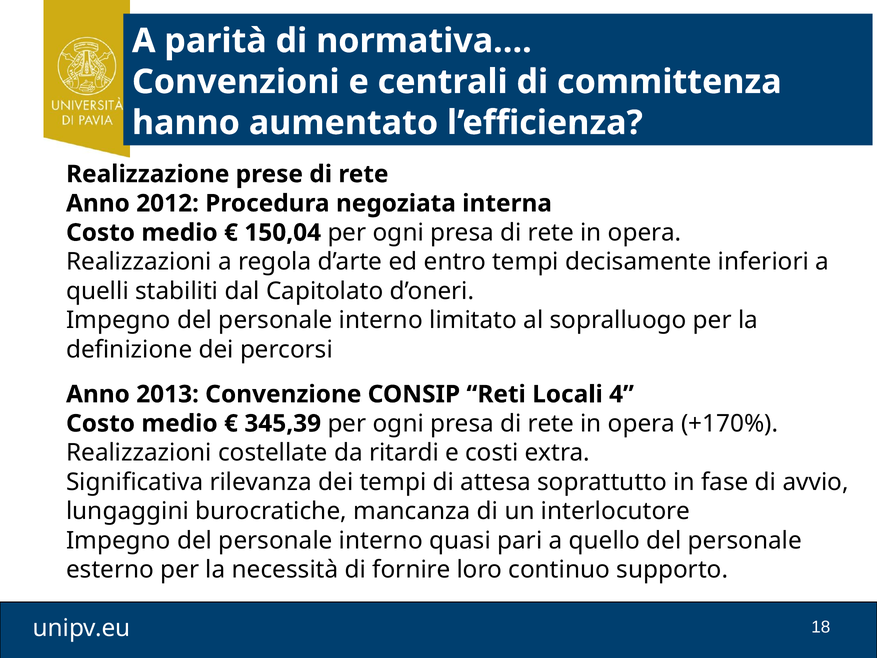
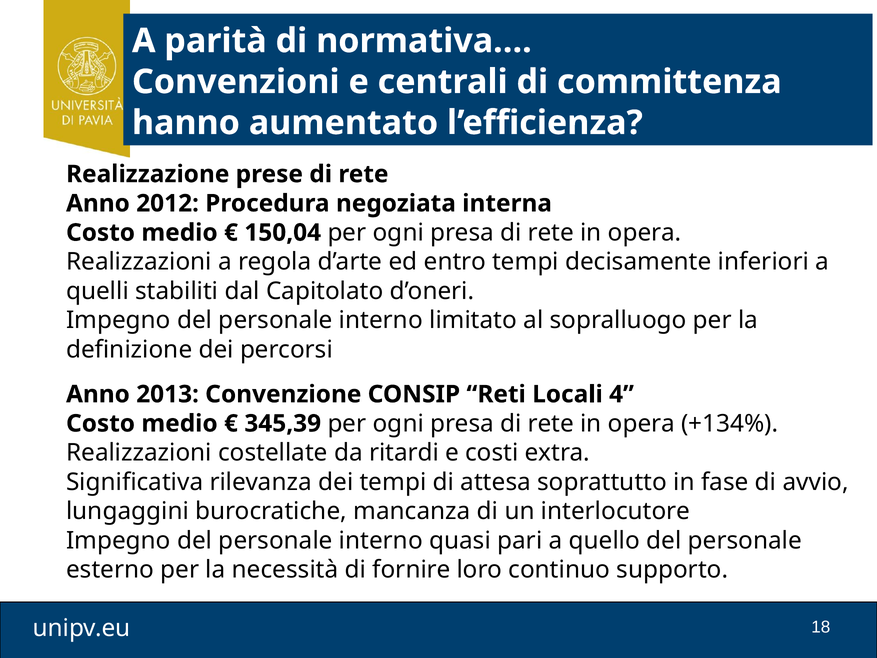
+170%: +170% -> +134% (730, 423)
